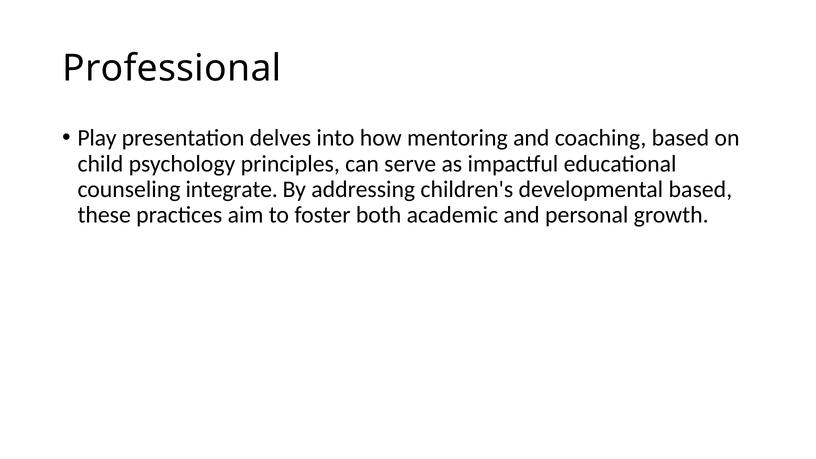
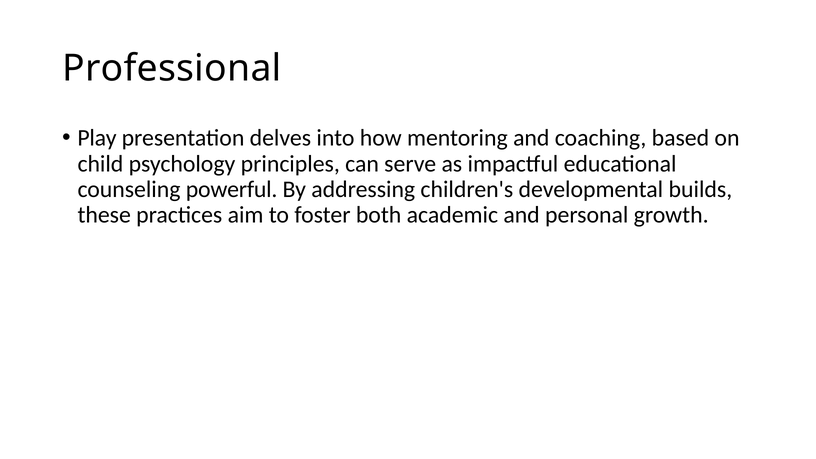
integrate: integrate -> powerful (232, 189)
developmental based: based -> builds (700, 189)
